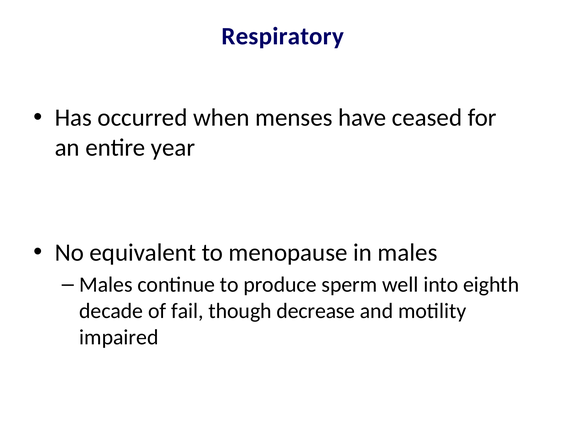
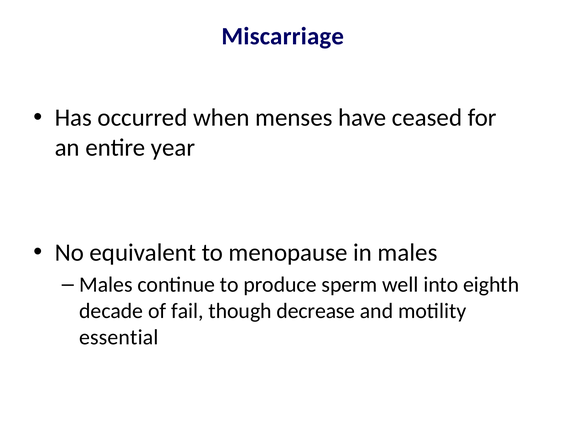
Respiratory: Respiratory -> Miscarriage (283, 36)
impaired: impaired -> essential (119, 337)
